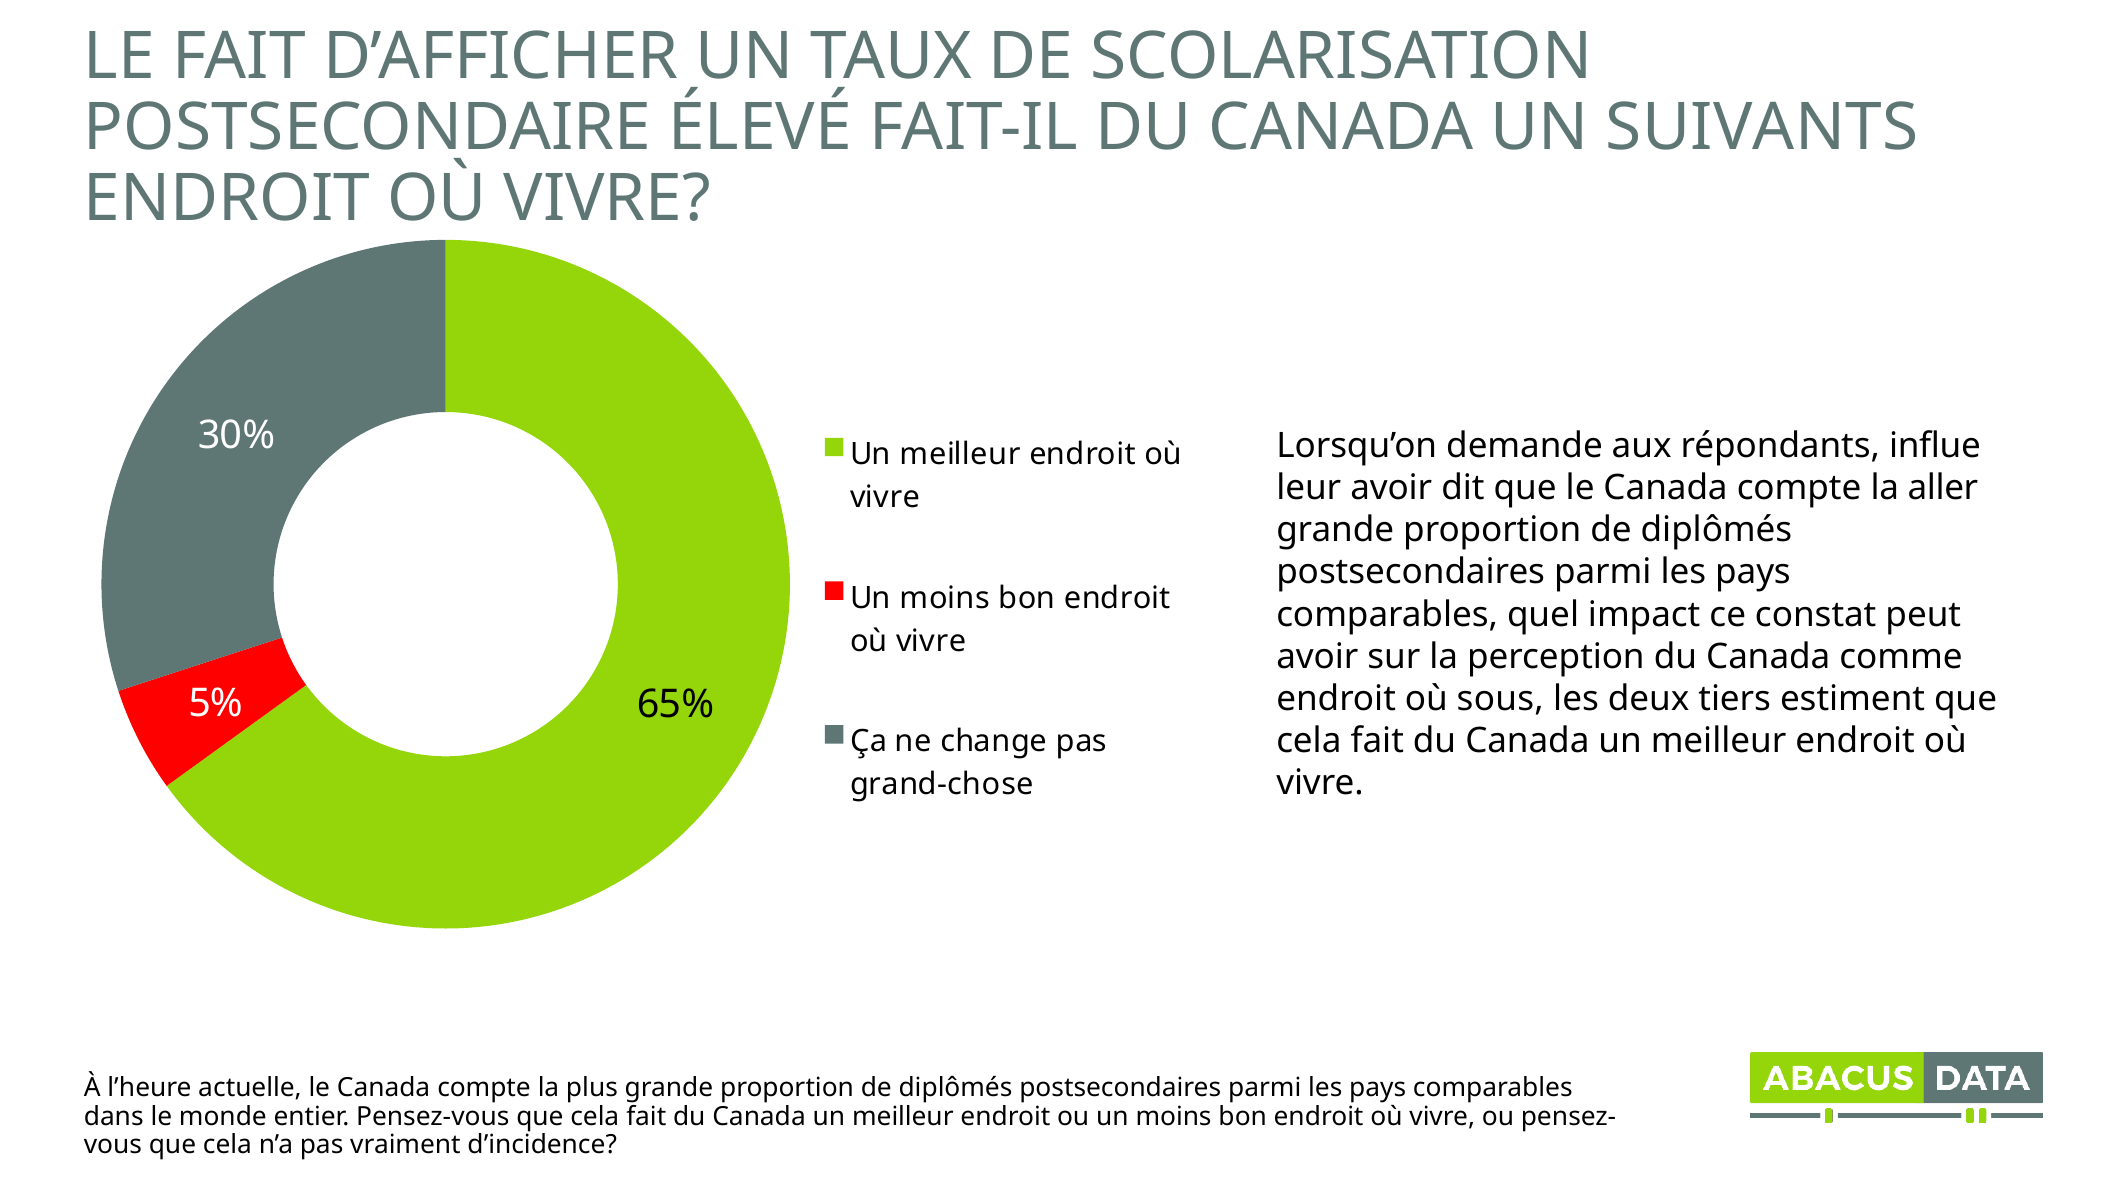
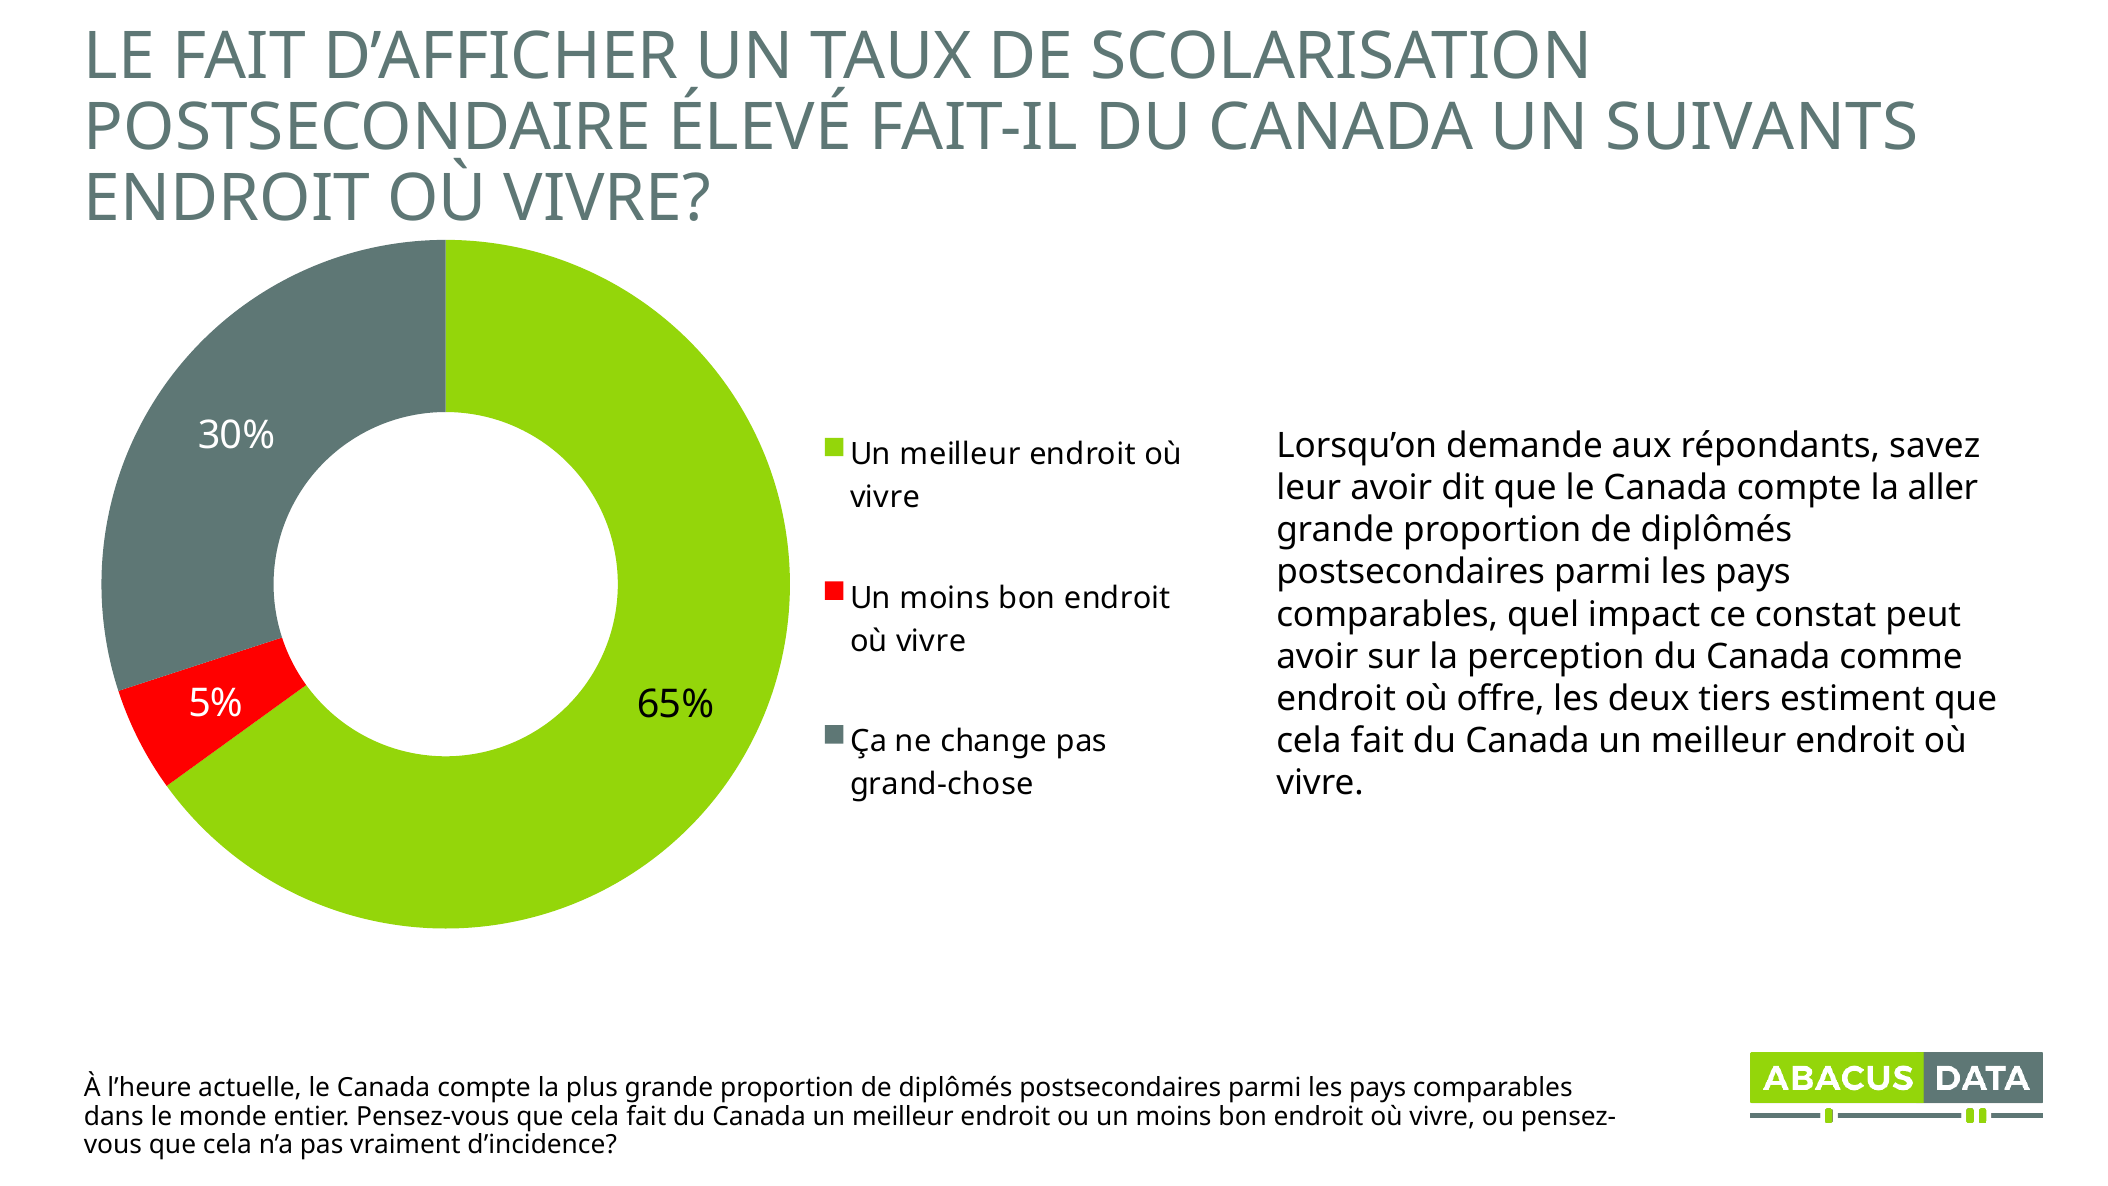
influe: influe -> savez (1935, 446)
sous: sous -> offre (1501, 699)
